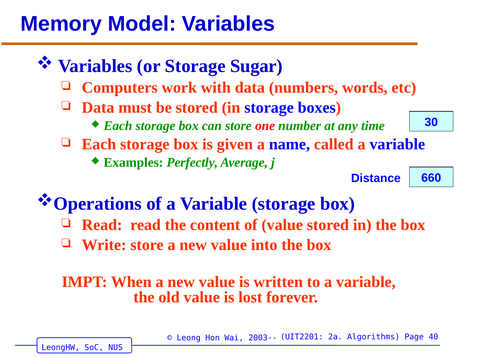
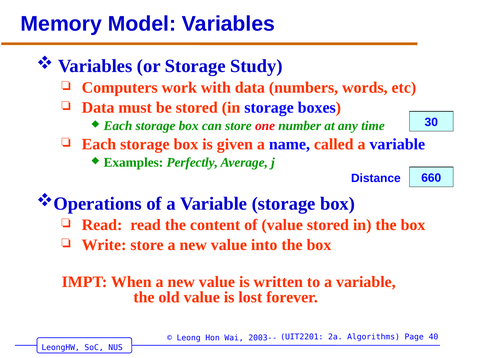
Sugar: Sugar -> Study (256, 66)
